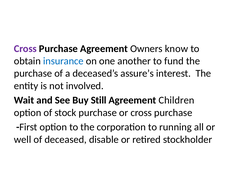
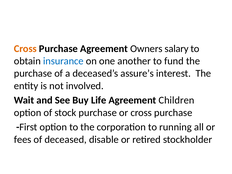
Cross colour: purple -> orange (25, 49)
know: know -> salary (177, 49)
Still: Still -> Life (99, 100)
well: well -> fees (23, 139)
